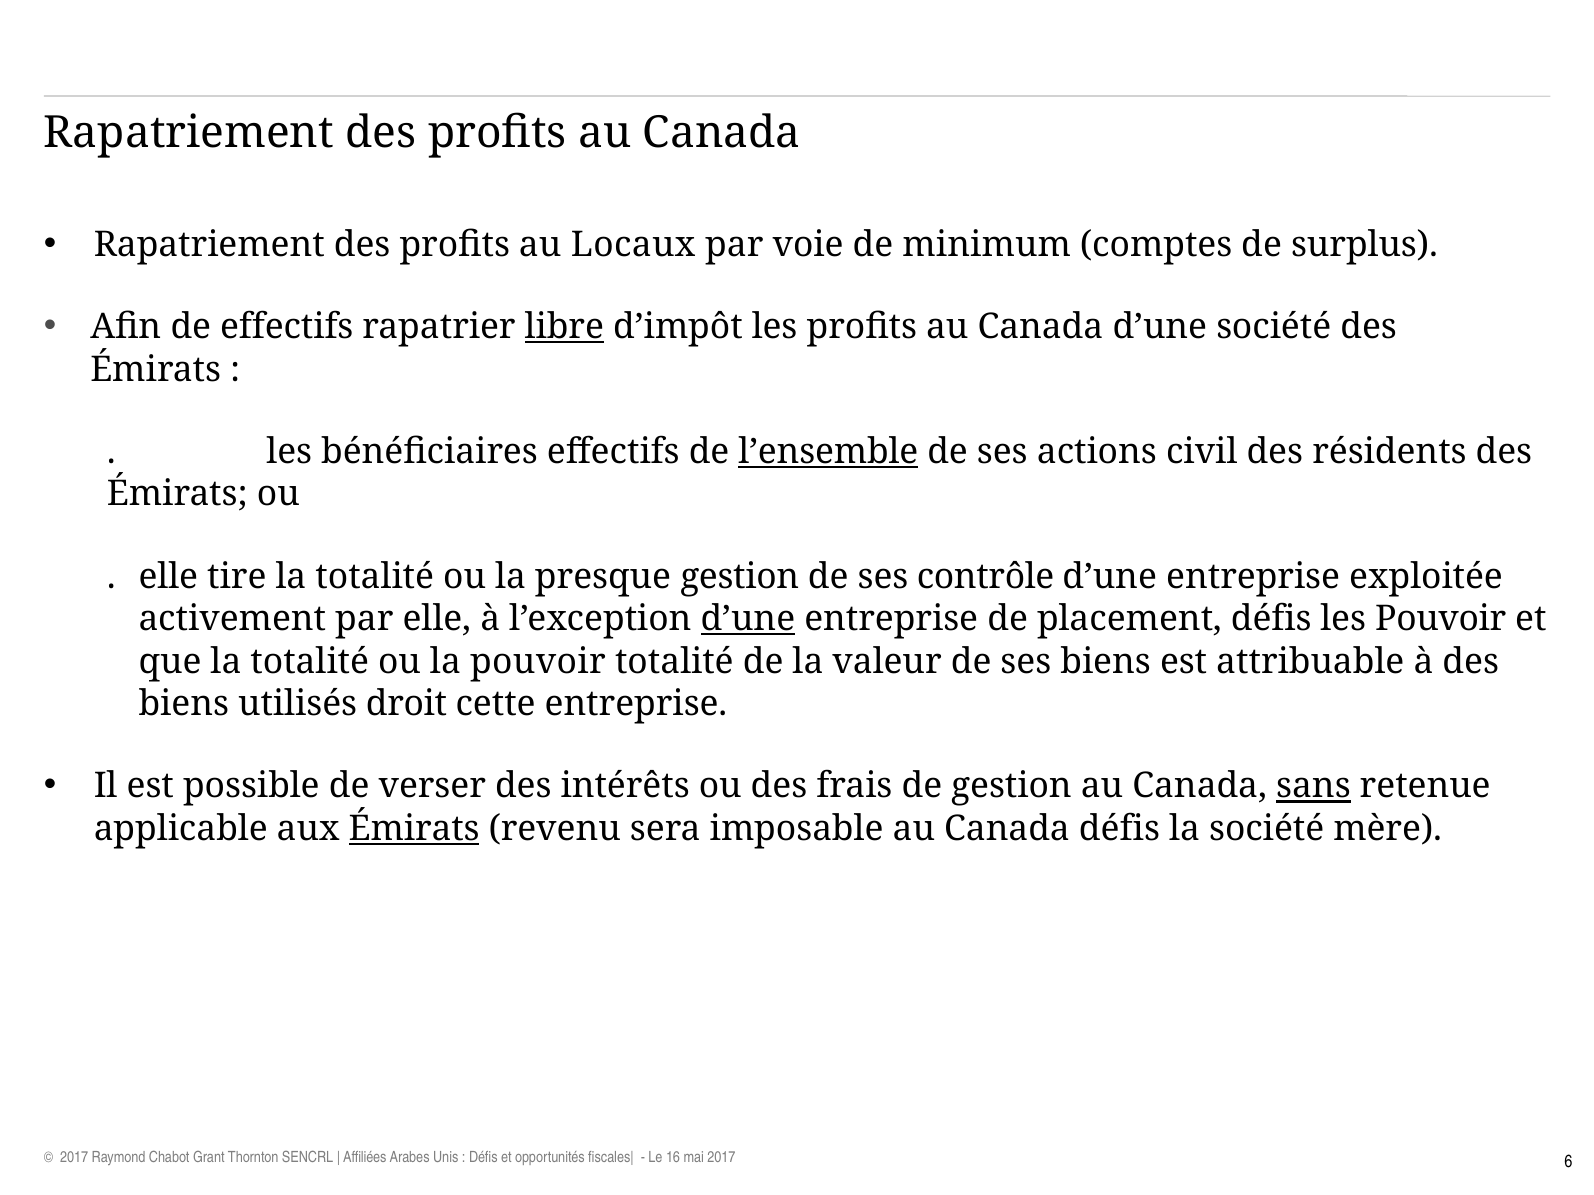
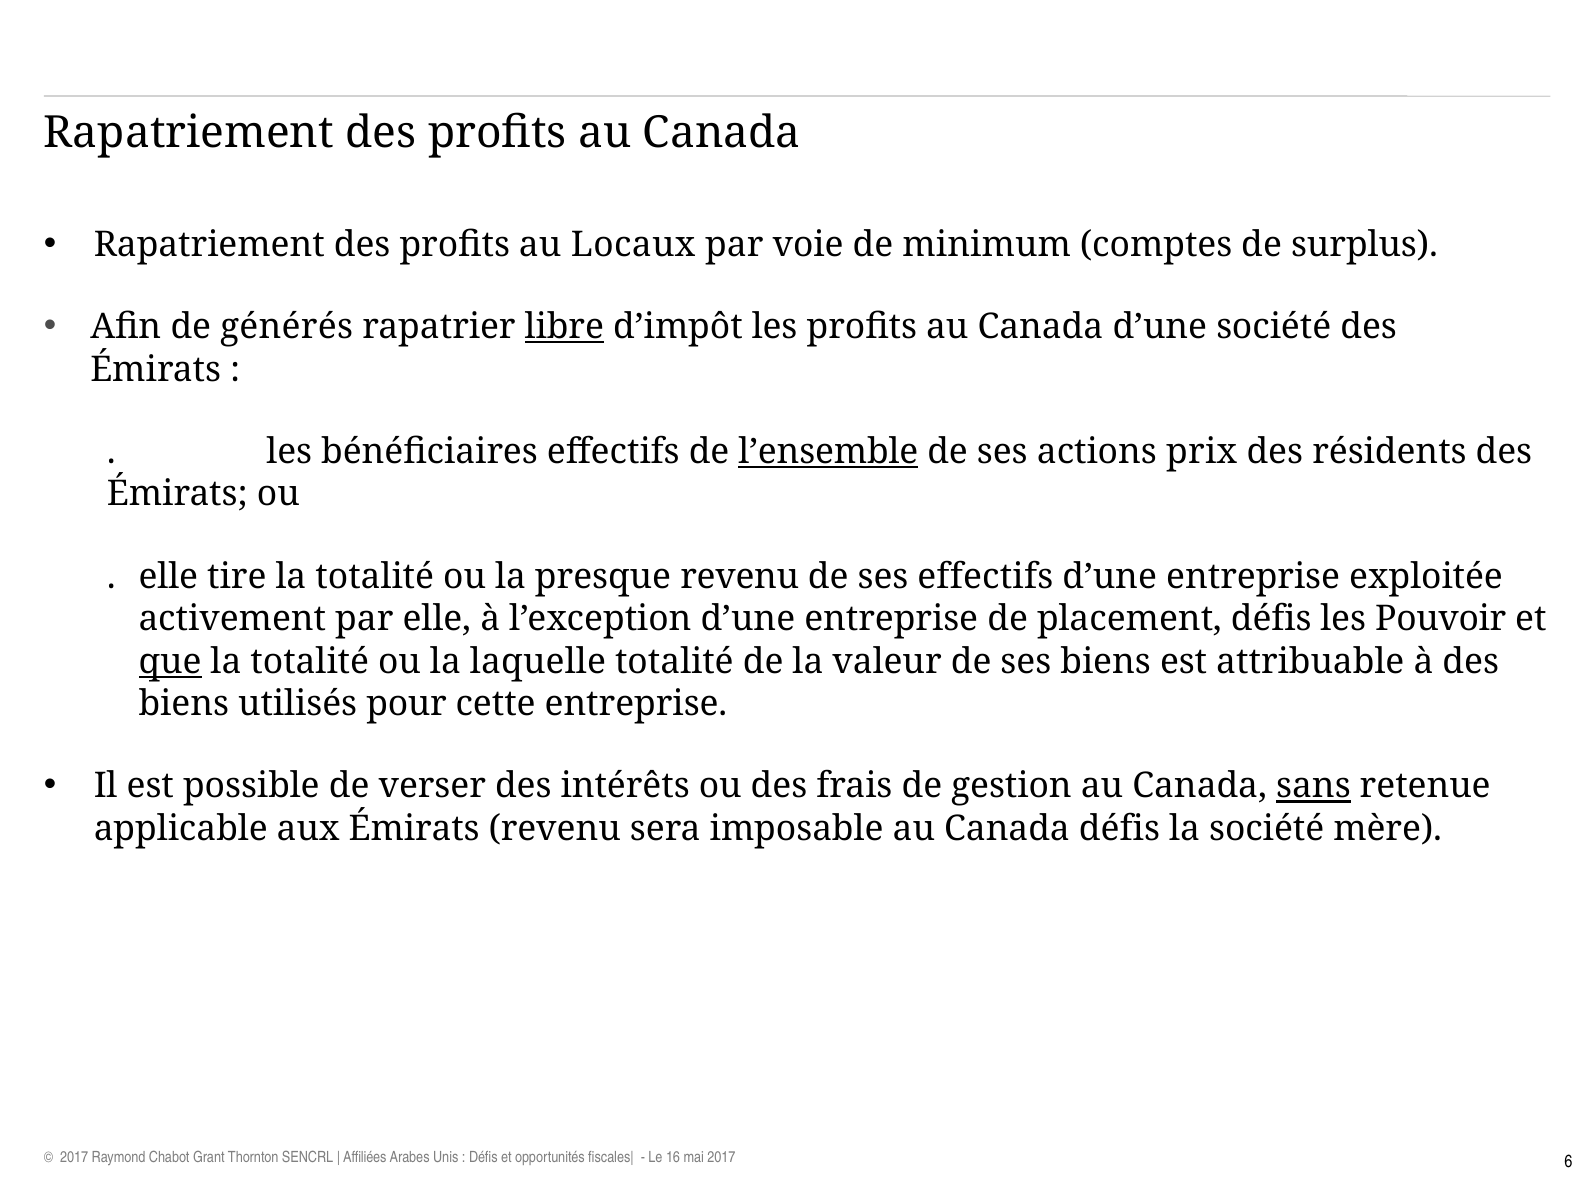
de effectifs: effectifs -> générés (287, 327)
civil: civil -> prix (1202, 452)
presque gestion: gestion -> revenu (740, 577)
ses contrôle: contrôle -> effectifs (985, 577)
d’une underline: present -> none (748, 619)
que underline: none -> present (170, 662)
la pouvoir: pouvoir -> laquelle (538, 662)
droit: droit -> pour (407, 704)
Émirats underline: present -> none (414, 829)
